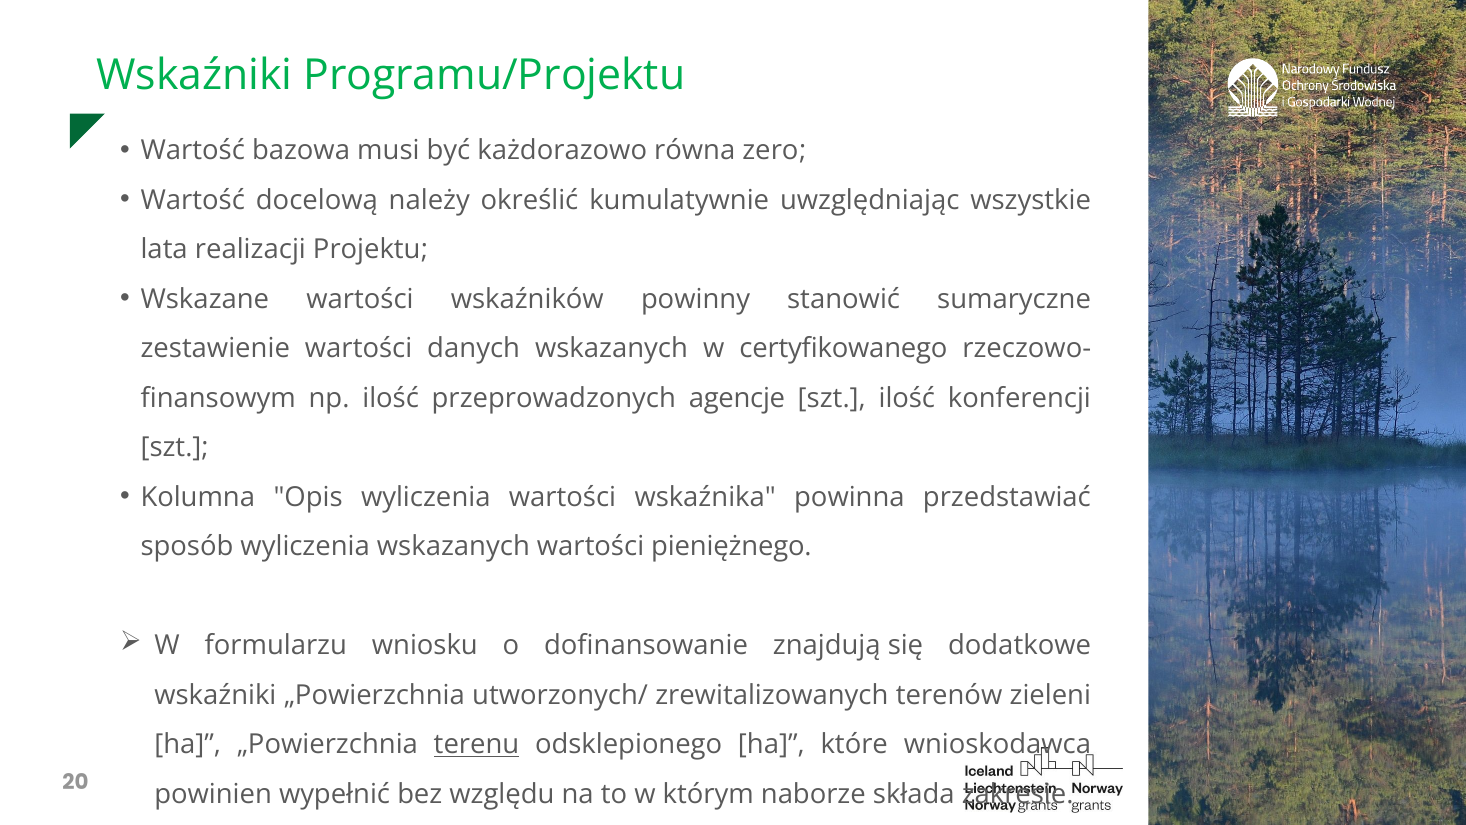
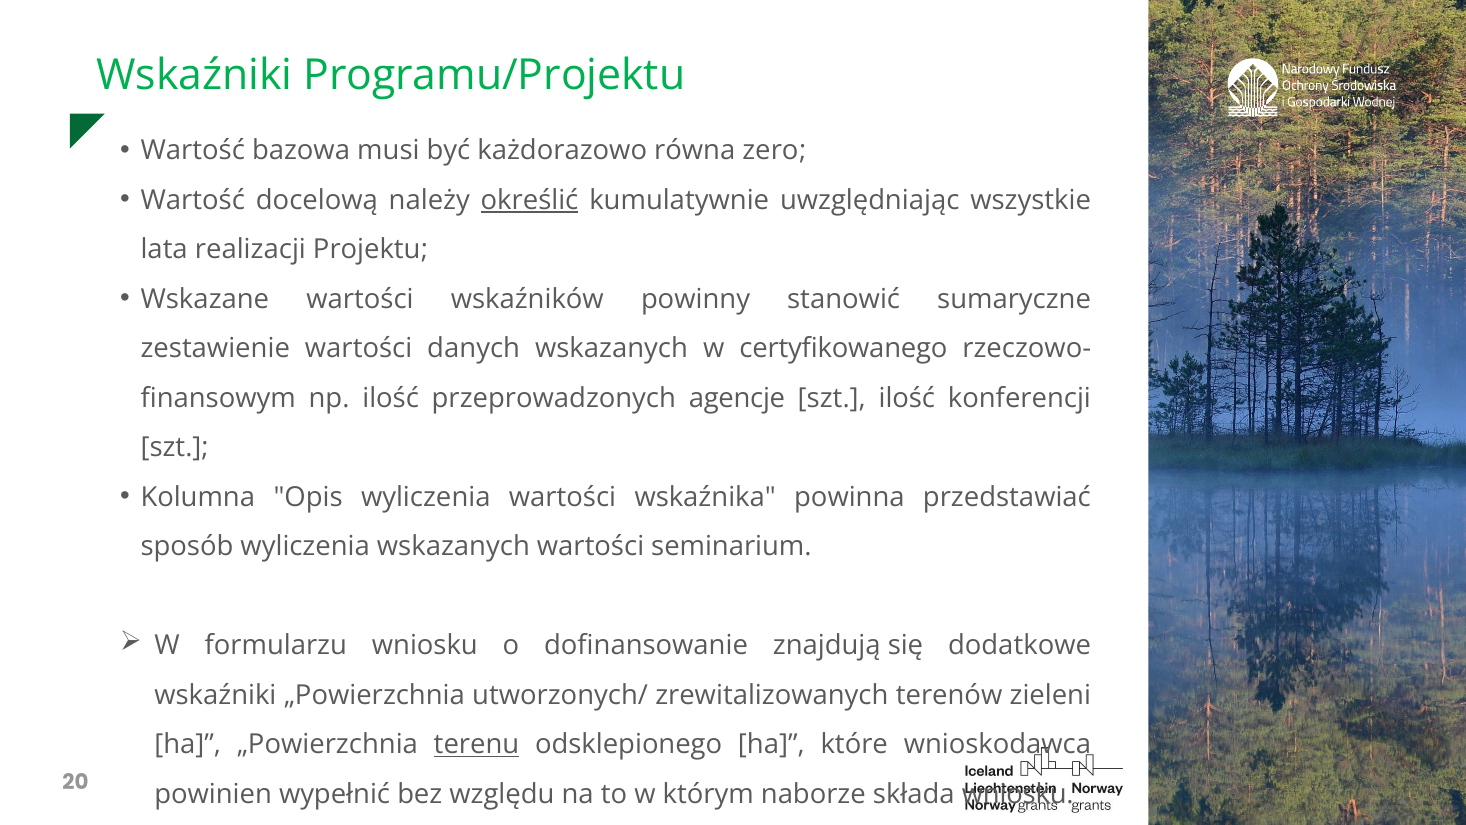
określić underline: none -> present (530, 200)
pieniężnego: pieniężnego -> seminarium (731, 546)
składa zakresie: zakresie -> wniosku (1018, 794)
